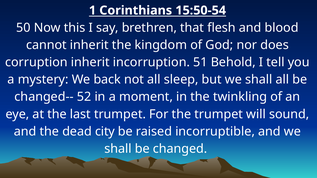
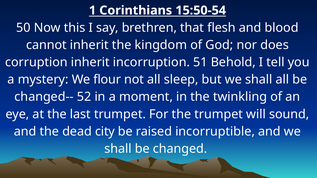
back: back -> flour (107, 80)
